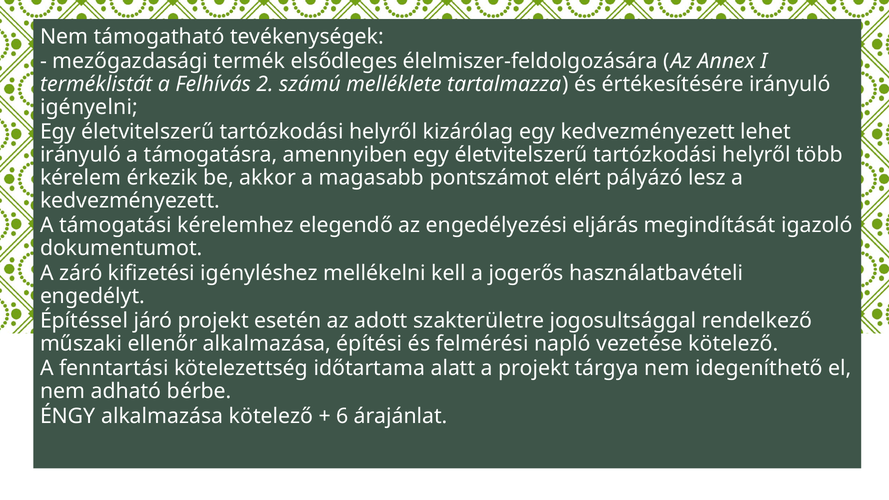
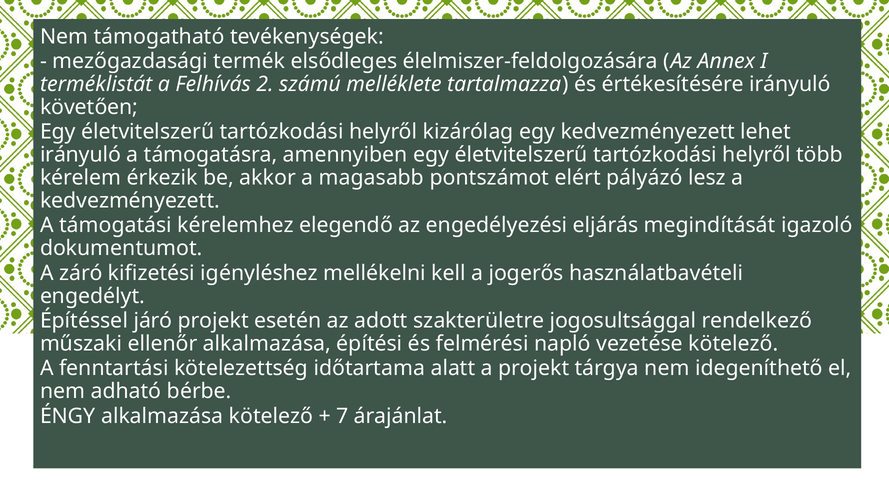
igényelni: igényelni -> követően (89, 107)
6: 6 -> 7 (342, 416)
